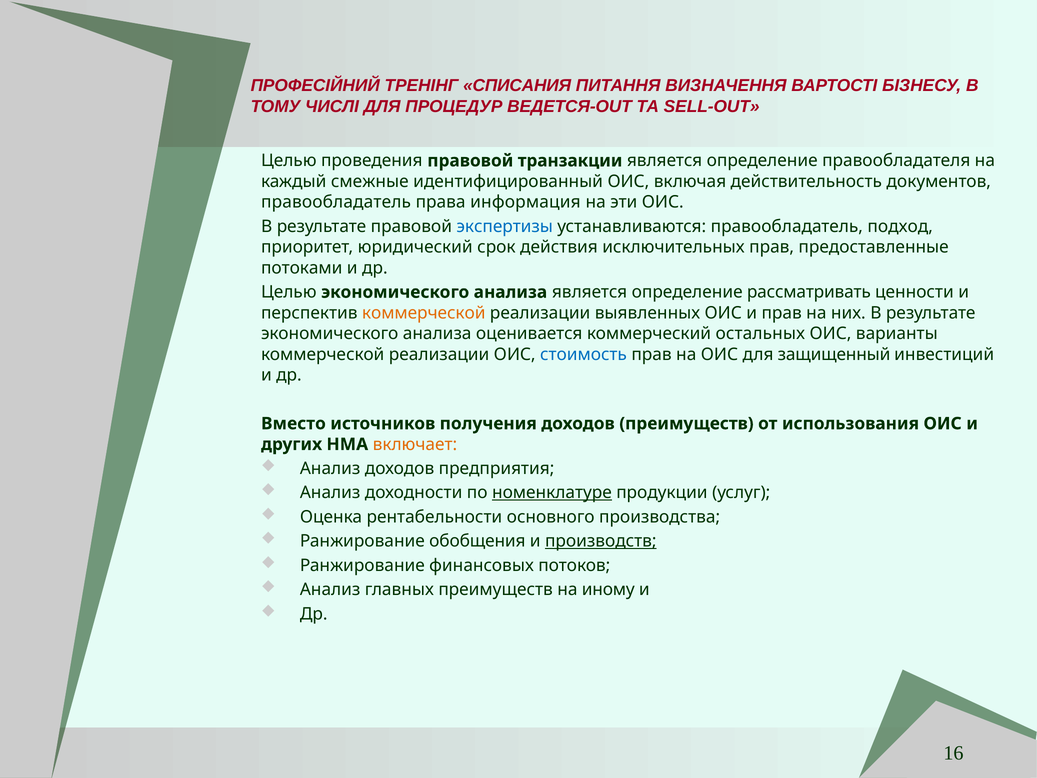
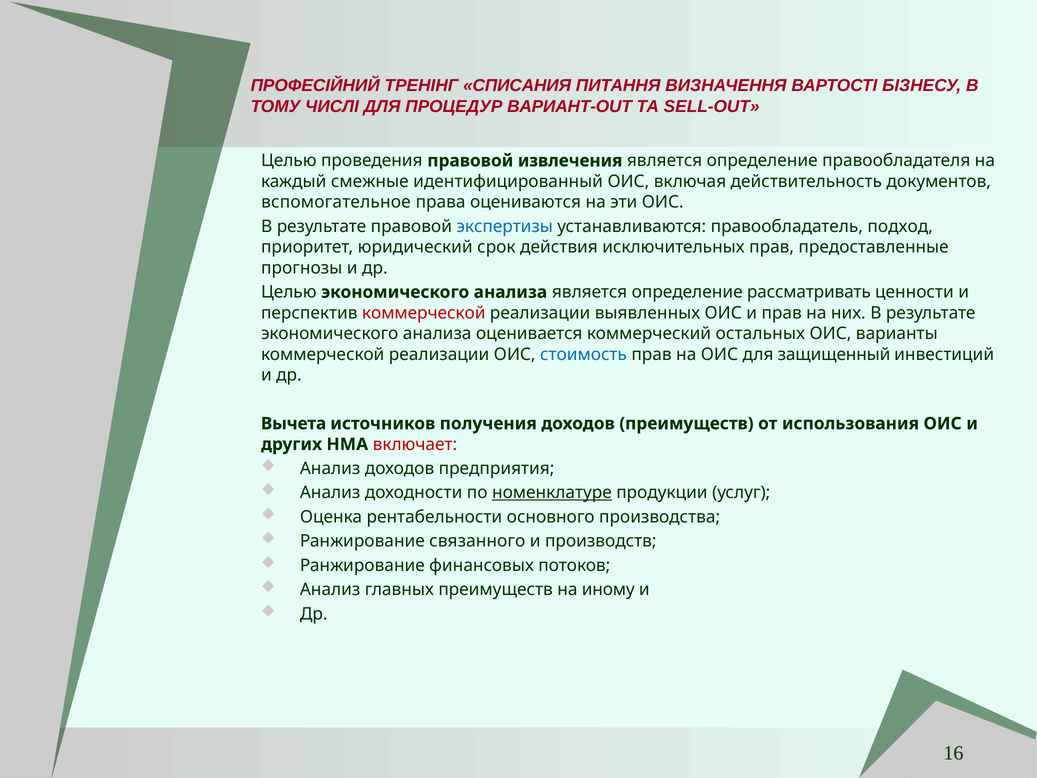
ВЕДЕТСЯ-OUT: ВЕДЕТСЯ-OUT -> ВАРИАНТ-OUT (570, 106)
транзакции: транзакции -> извлечения (570, 161)
правообладатель: правообладатель -> вспомогательное (336, 202)
информация: информация -> оцениваются (526, 202)
потоками: потоками -> прогнозы (302, 268)
коммерческой colour: orange -> red (424, 313)
Вместо: Вместо -> Вычета (294, 423)
включает colour: orange -> red (415, 444)
обобщения: обобщения -> связанного (477, 541)
производств underline: present -> none (601, 541)
